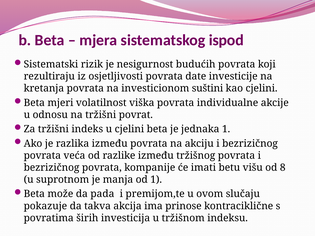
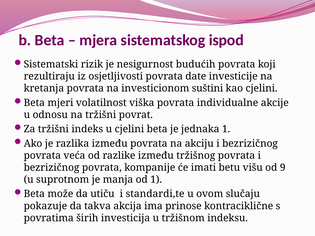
8: 8 -> 9 (283, 168)
pada: pada -> utiču (102, 194)
premijom,te: premijom,te -> standardi,te (155, 194)
